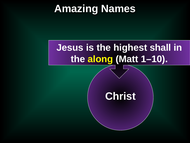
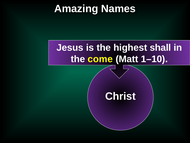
along: along -> come (100, 59)
